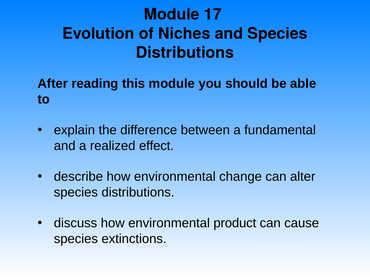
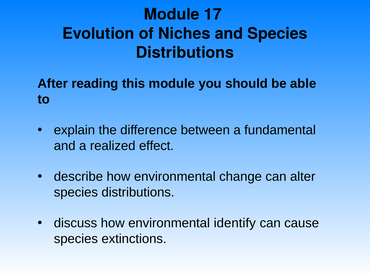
product: product -> identify (235, 223)
